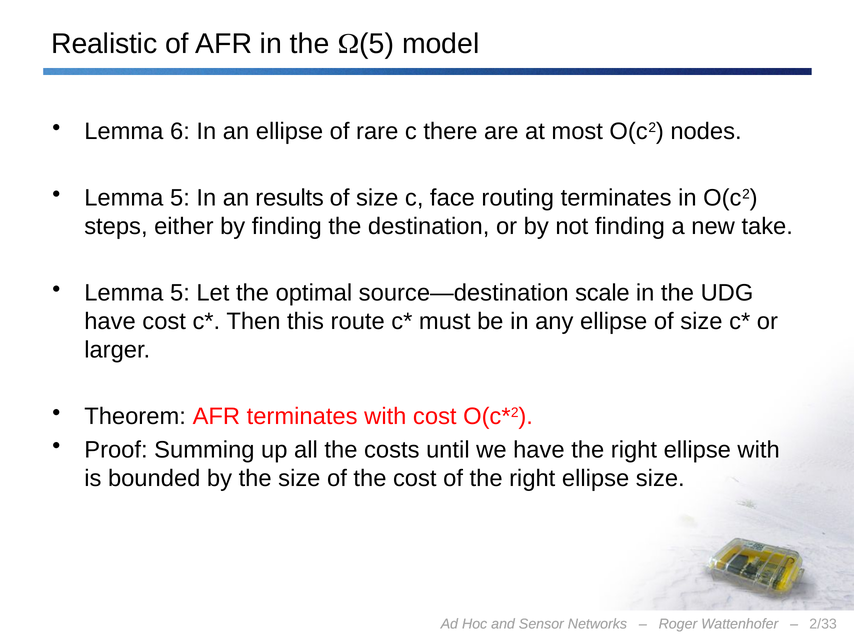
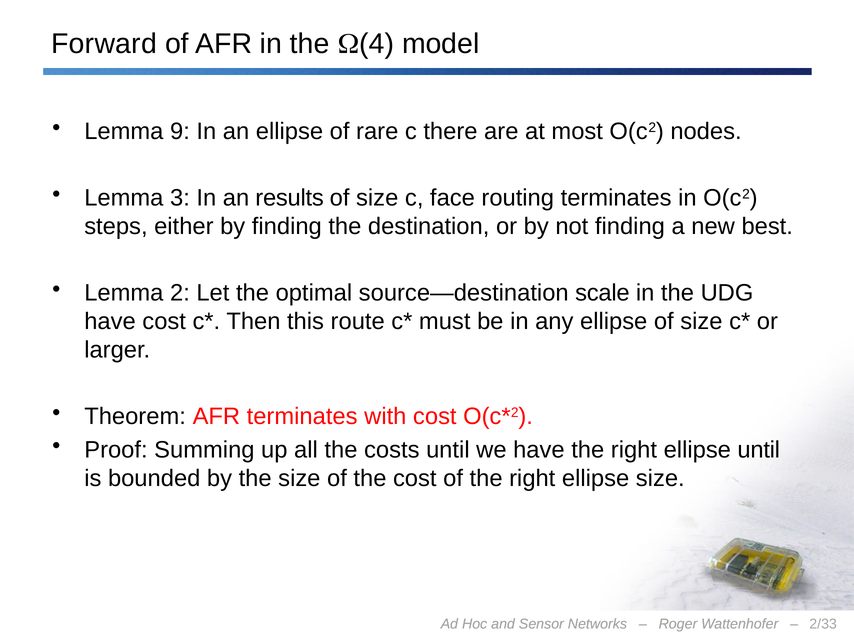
Realistic: Realistic -> Forward (104, 44)
5: 5 -> 4 (377, 44)
6: 6 -> 9 (180, 132)
5: 5 -> 3 (180, 198)
take: take -> best (767, 226)
5: 5 -> 2 (180, 293)
ellipse with: with -> until (759, 449)
